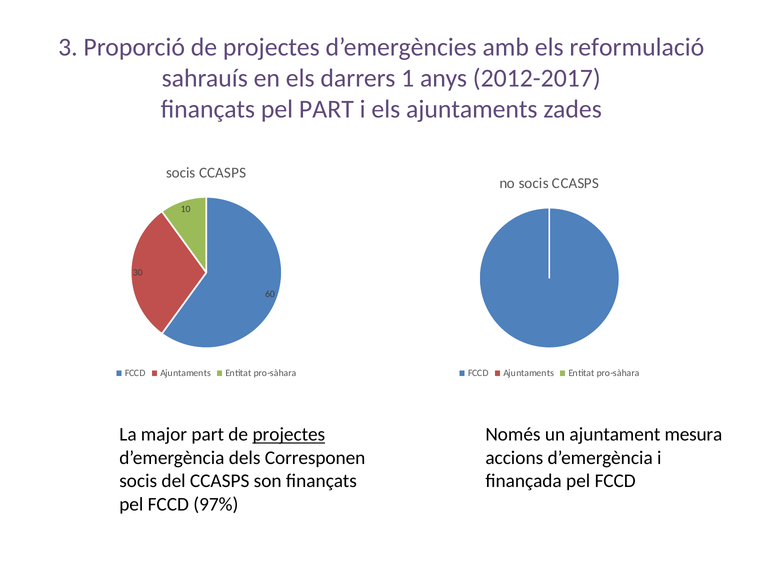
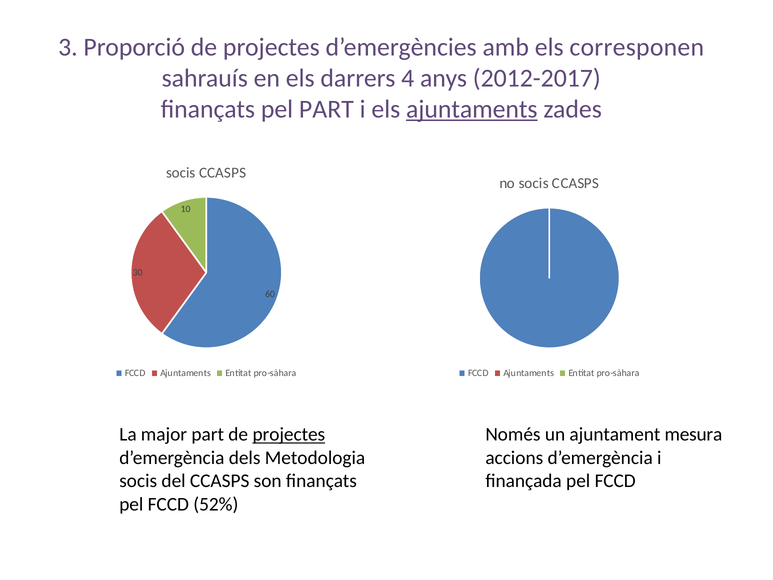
reformulació: reformulació -> corresponen (637, 47)
1: 1 -> 4 (408, 78)
ajuntaments underline: none -> present (472, 109)
Corresponen: Corresponen -> Metodologia (315, 458)
97%: 97% -> 52% (216, 504)
